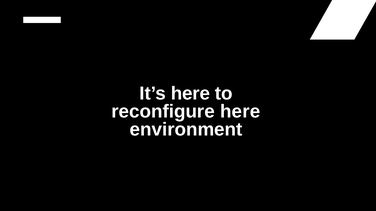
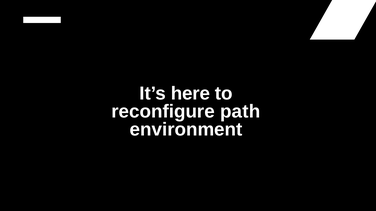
reconfigure here: here -> path (240, 112)
